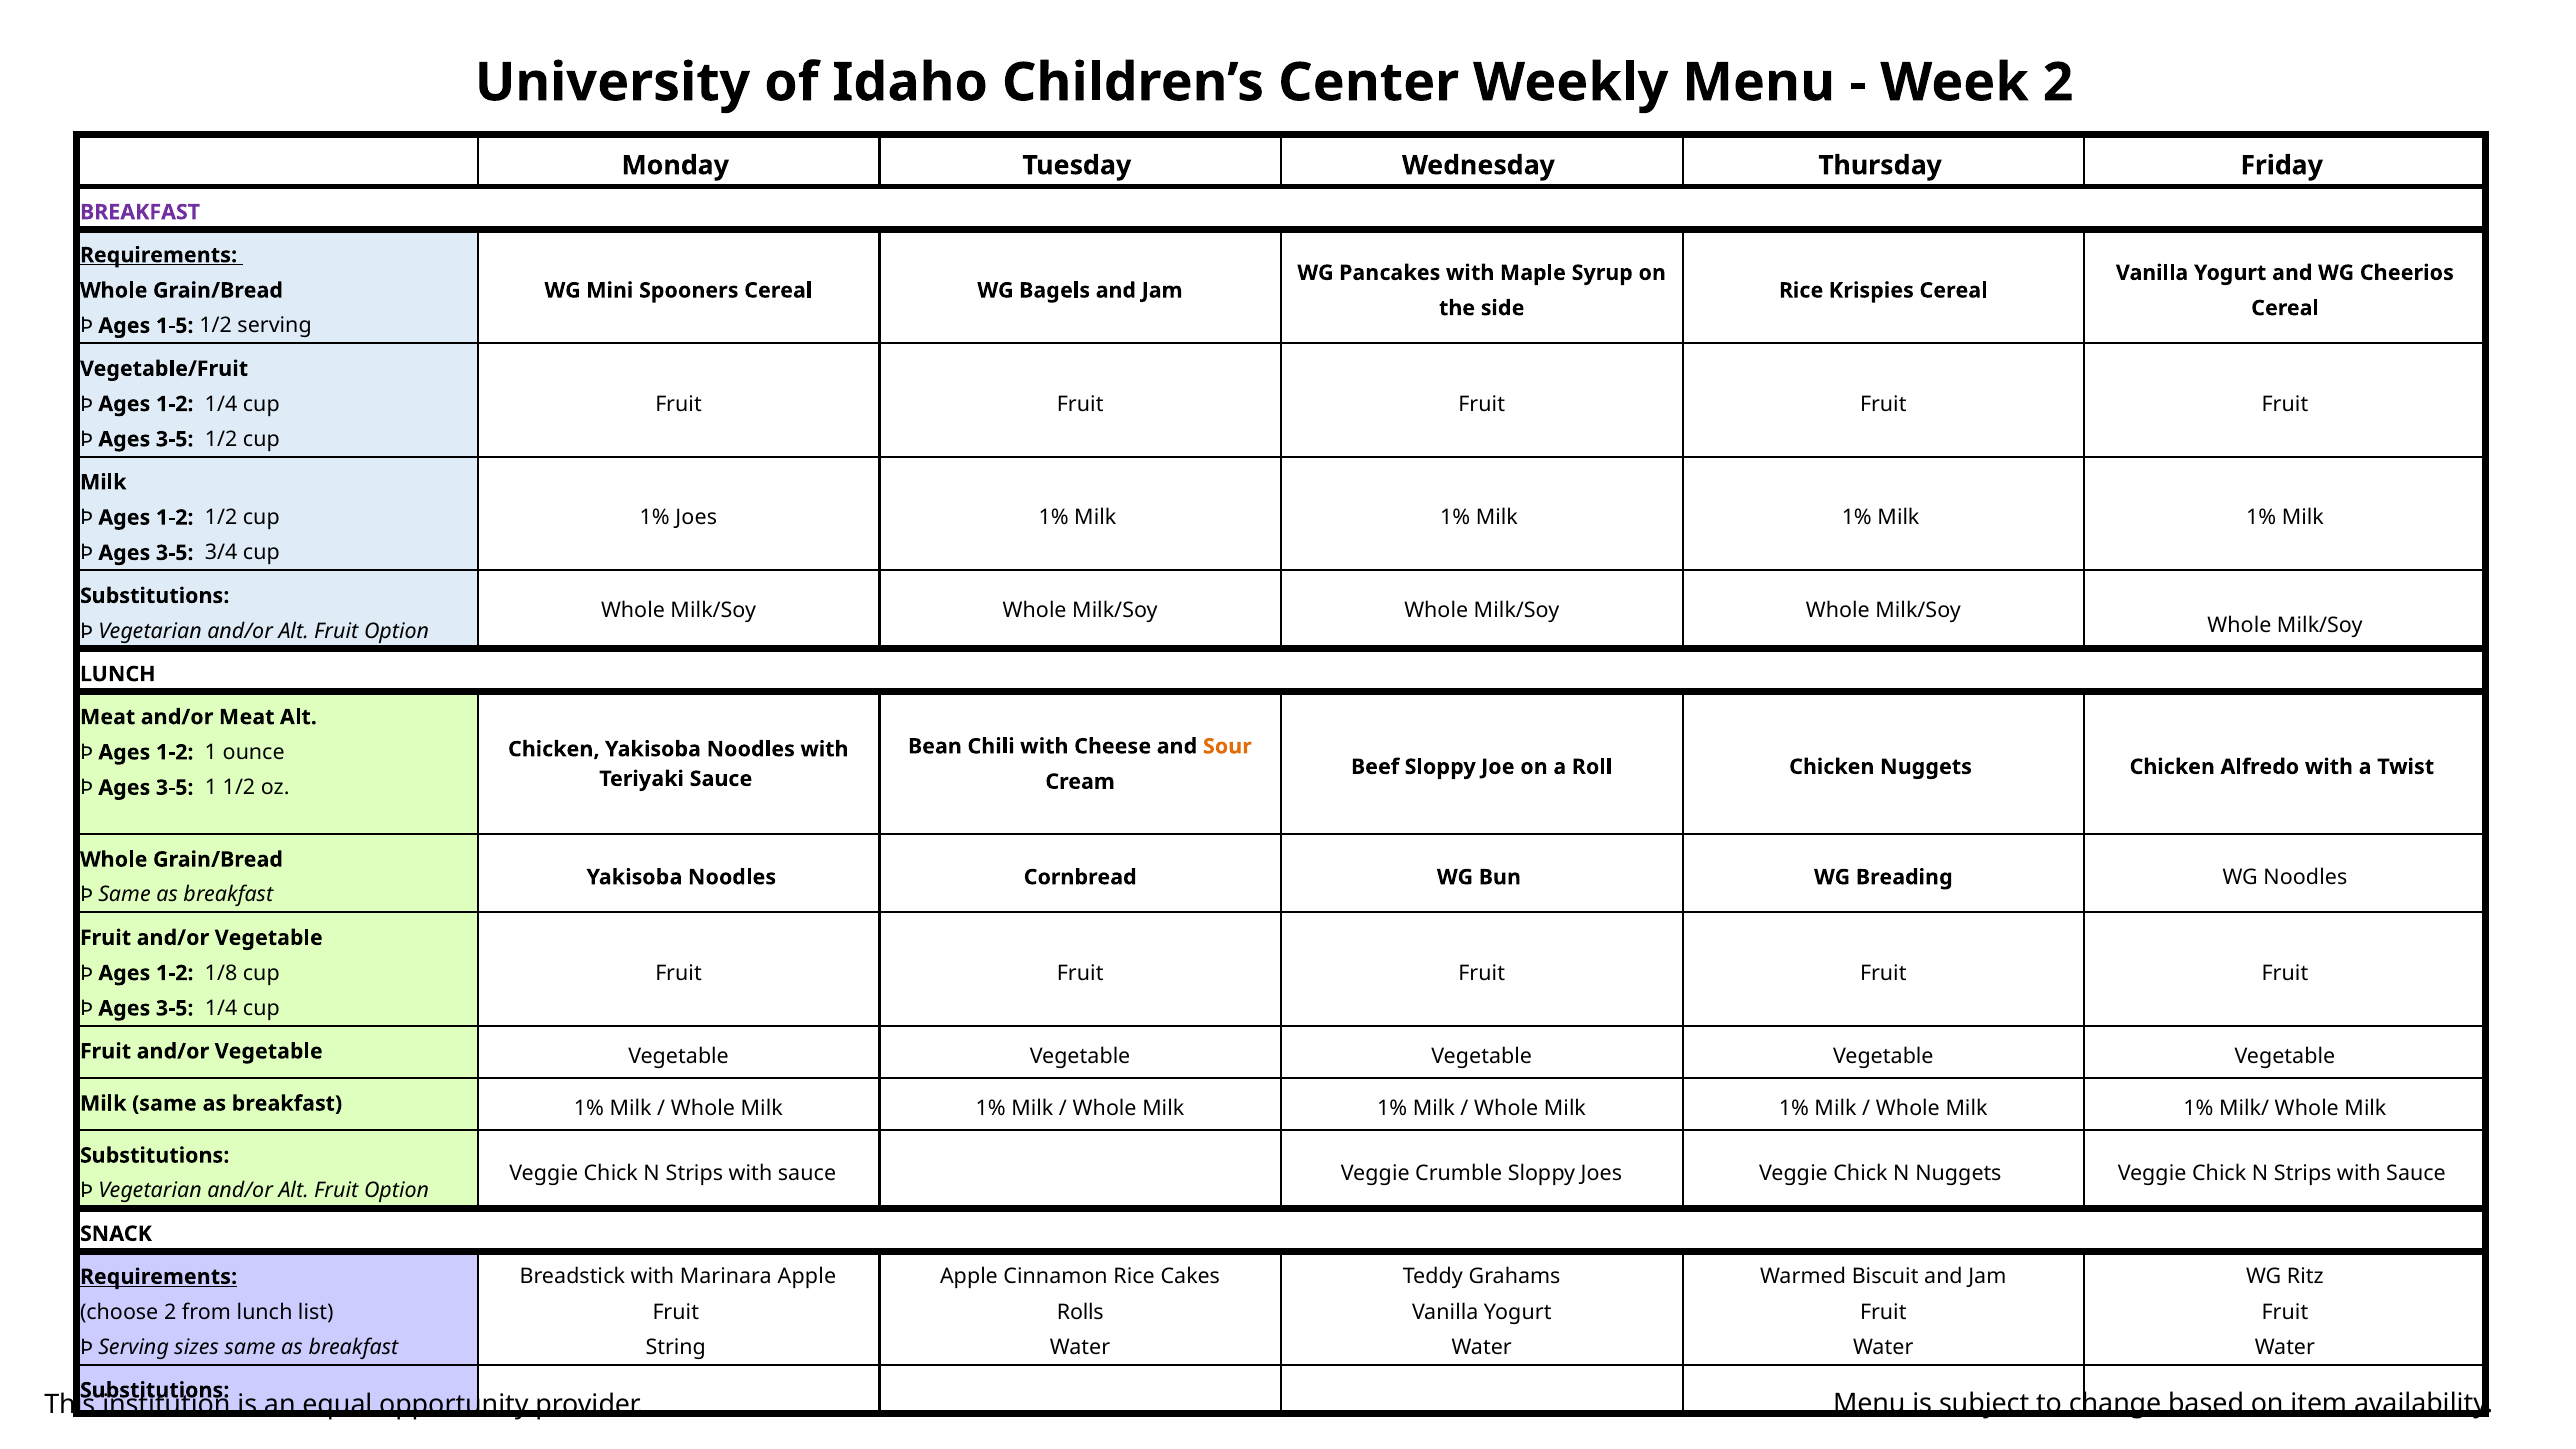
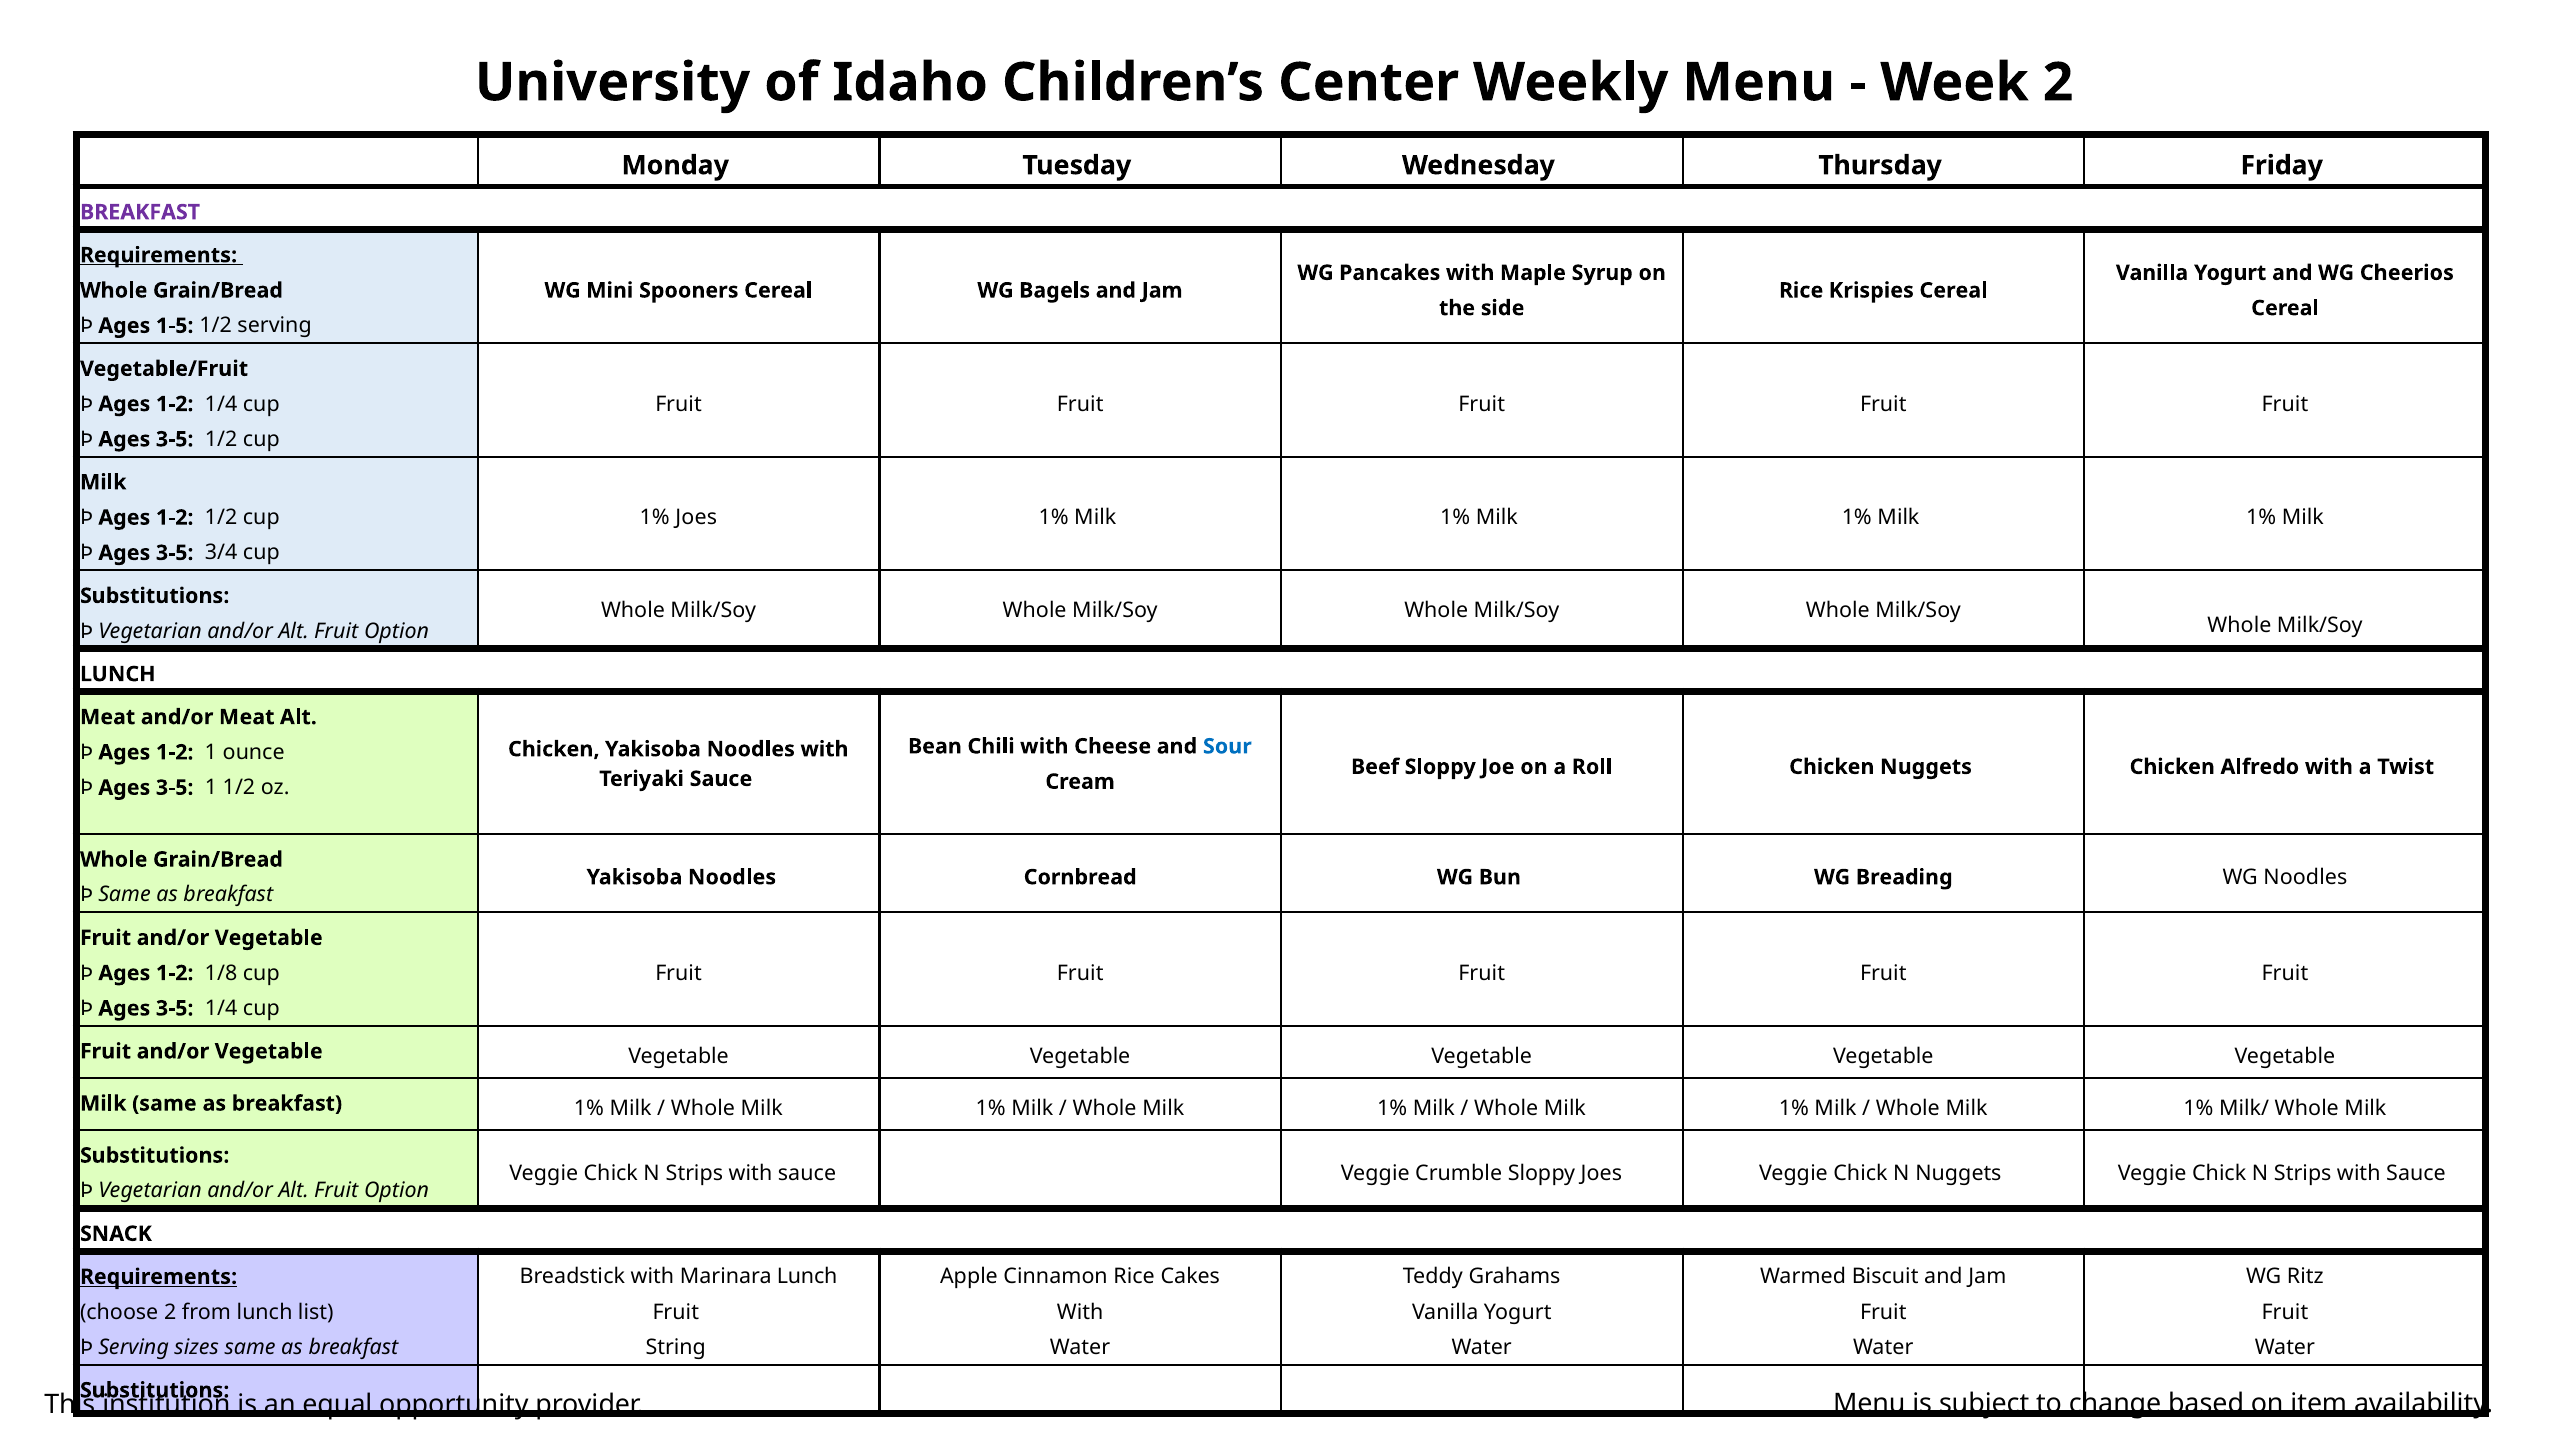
Sour colour: orange -> blue (1227, 746)
Marinara Apple: Apple -> Lunch (807, 1277)
Rolls: Rolls -> With (1080, 1312)
